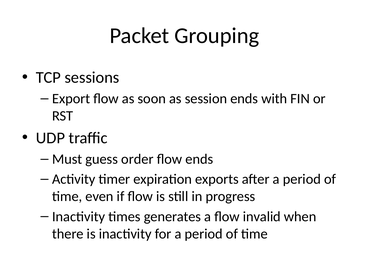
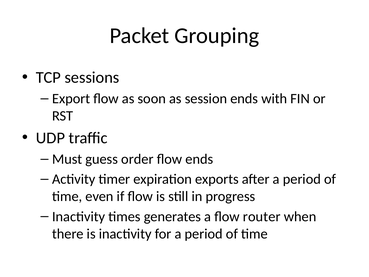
invalid: invalid -> router (262, 216)
